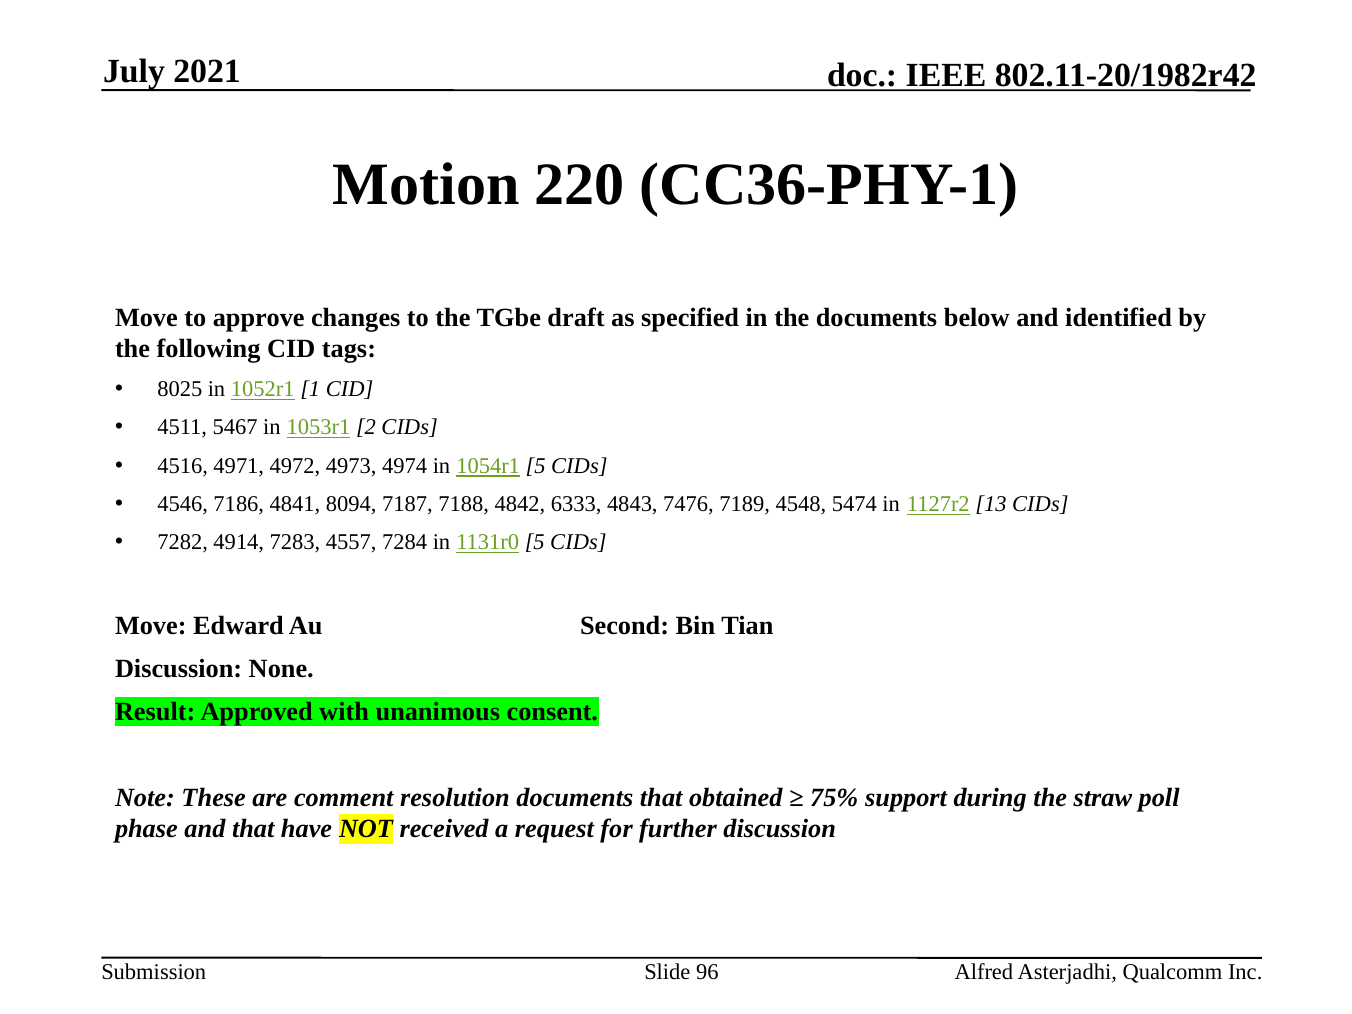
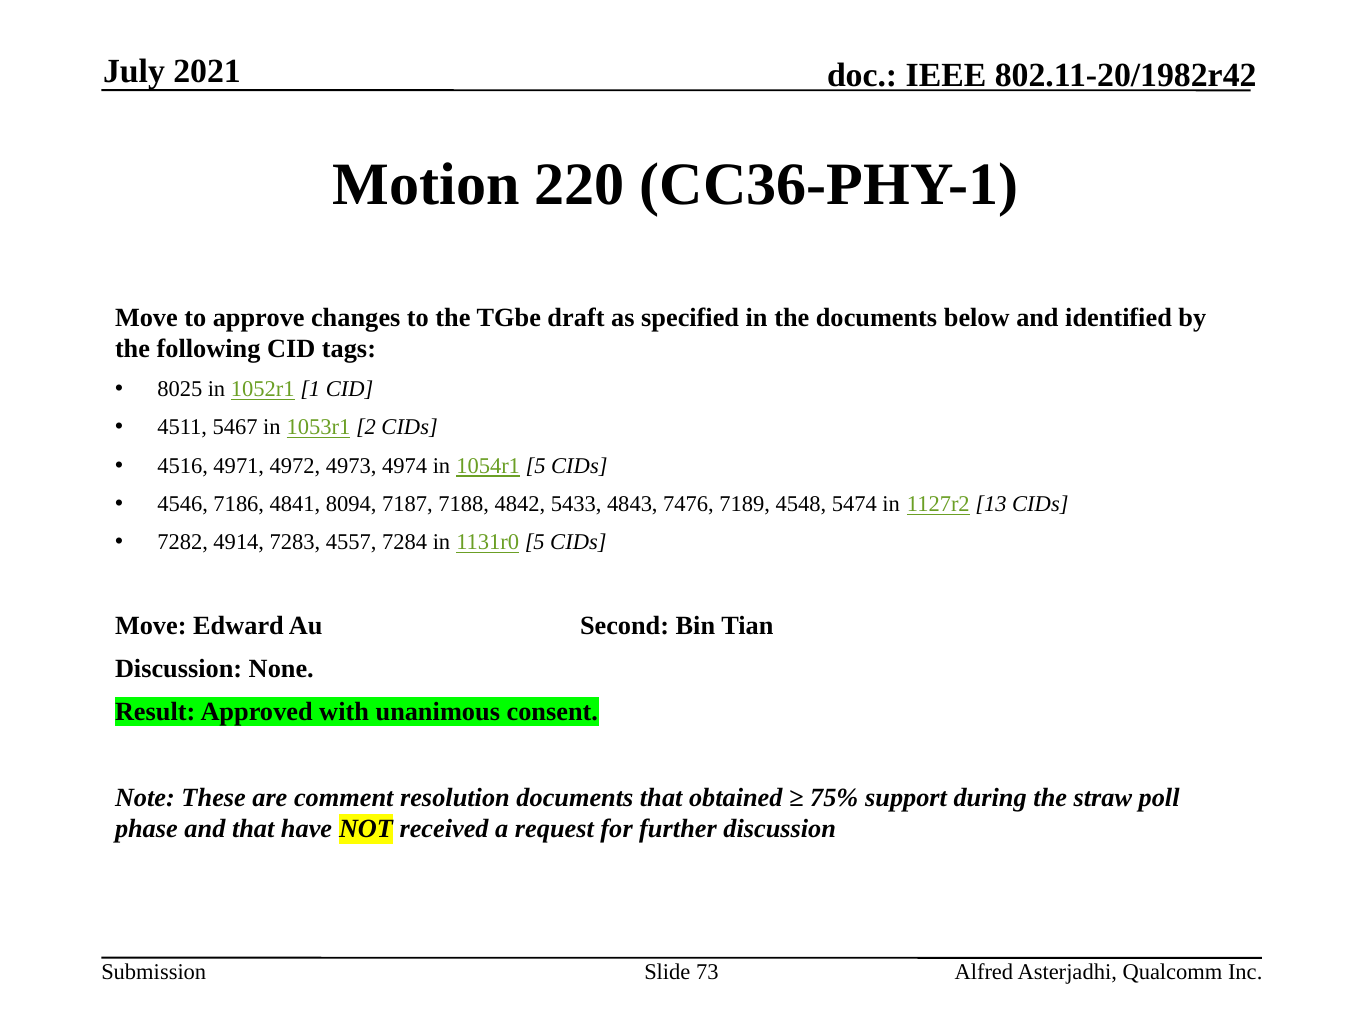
6333: 6333 -> 5433 (576, 504)
96: 96 -> 73 (707, 973)
